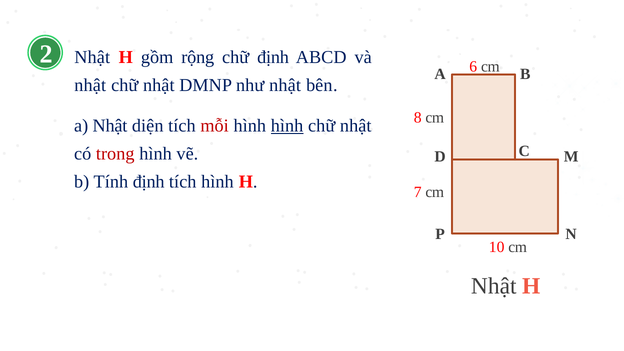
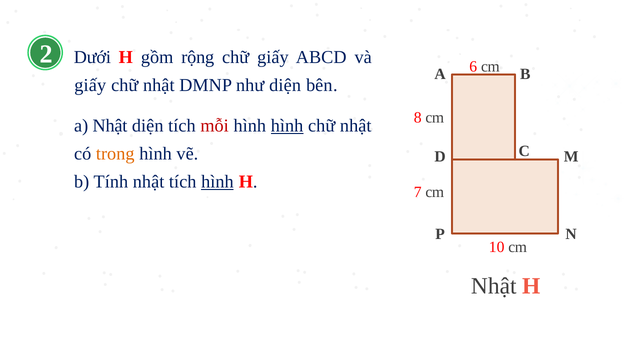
2 Nhật: Nhật -> Dưới (92, 57)
chữ định: định -> giấy (273, 57)
nhật: nhật -> giấy (90, 85)
như nhật: nhật -> diện (285, 85)
trong colour: red -> orange (115, 154)
Tính định: định -> nhật (149, 182)
hình underline: none -> present (217, 182)
